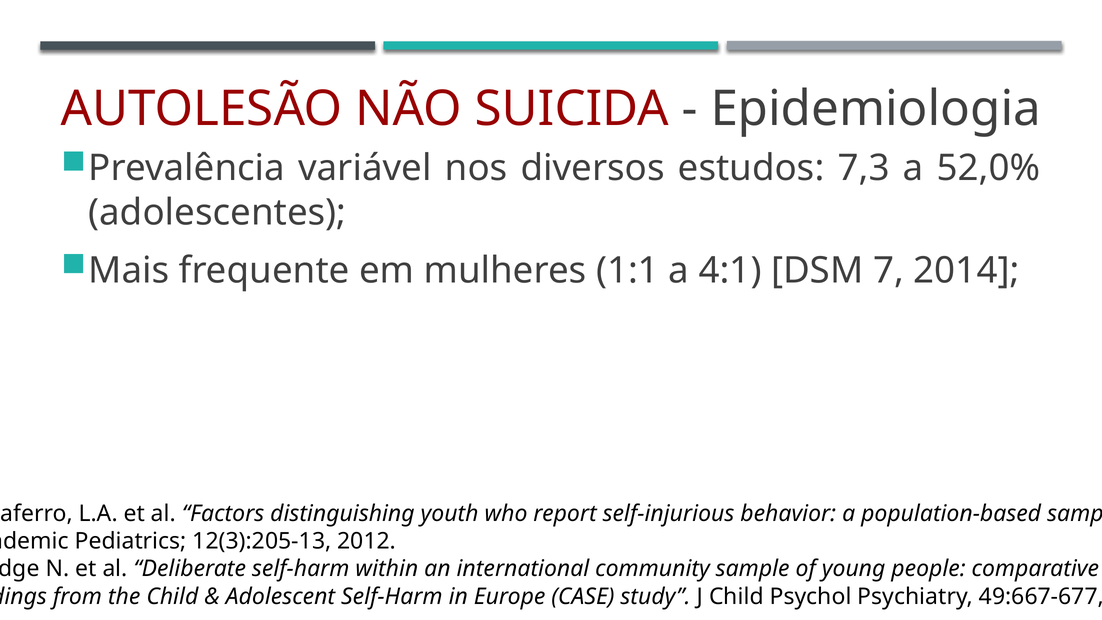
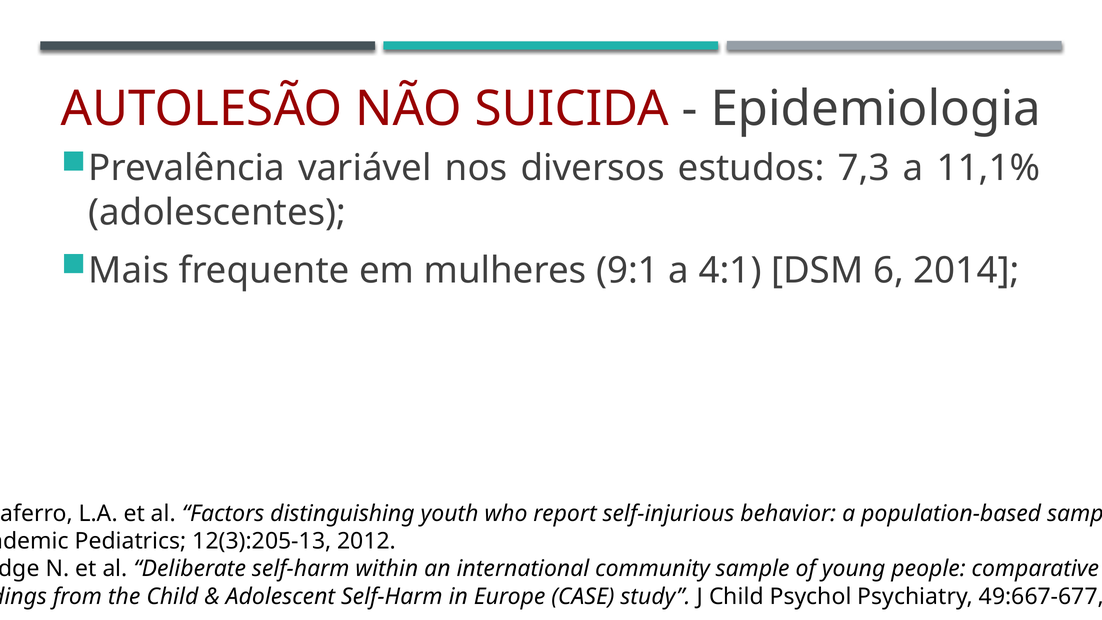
52,0%: 52,0% -> 11,1% (988, 168)
1:1: 1:1 -> 9:1 (627, 271)
7: 7 -> 6 (888, 271)
